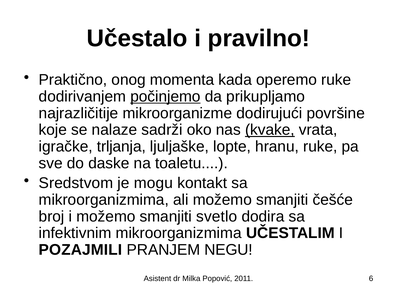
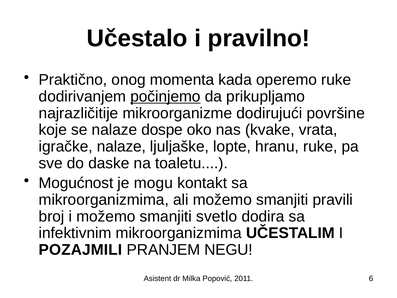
sadrži: sadrži -> dospe (162, 130)
kvake underline: present -> none (270, 130)
igračke trljanja: trljanja -> nalaze (121, 146)
Sredstvom: Sredstvom -> Mogućnost (76, 183)
češće: češće -> pravili (333, 200)
